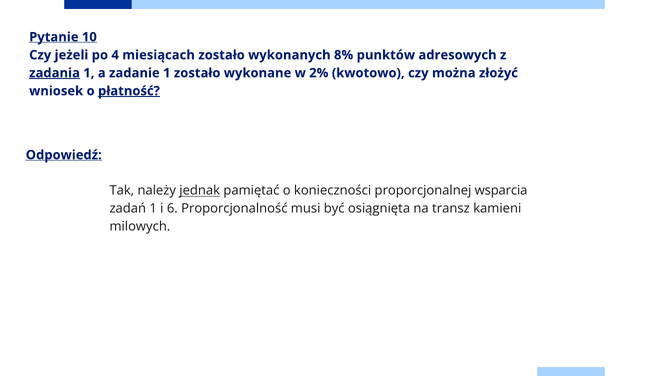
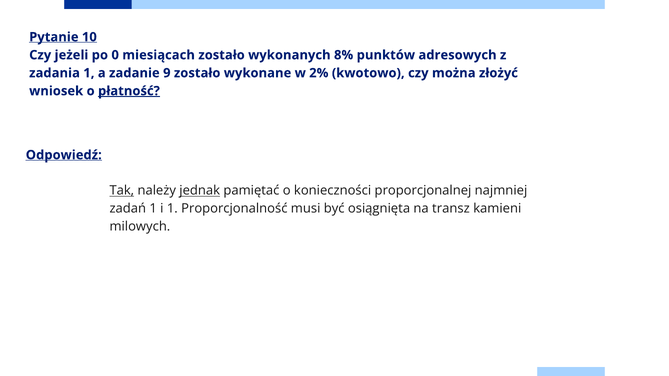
4: 4 -> 0 (115, 55)
zadania underline: present -> none (55, 73)
zadanie 1: 1 -> 9 (167, 73)
Tak underline: none -> present (122, 191)
wsparcia: wsparcia -> najmniej (501, 191)
i 6: 6 -> 1 (172, 209)
